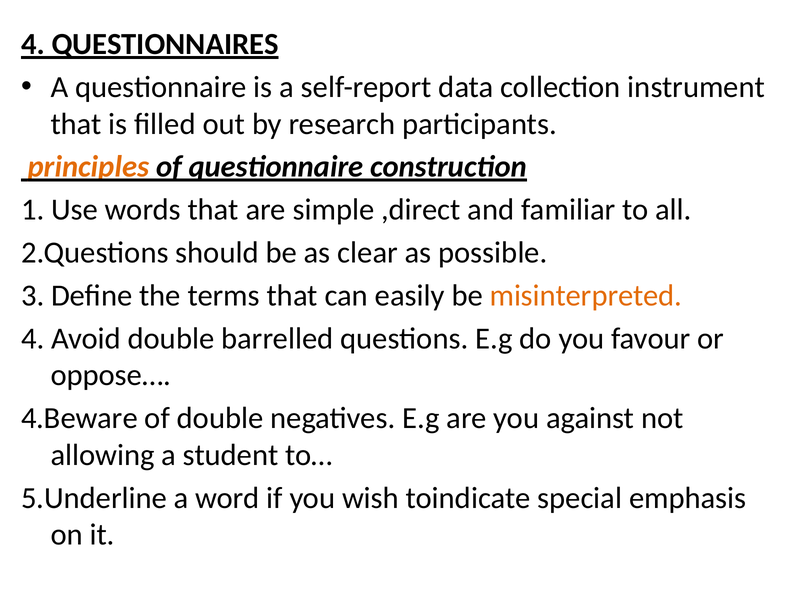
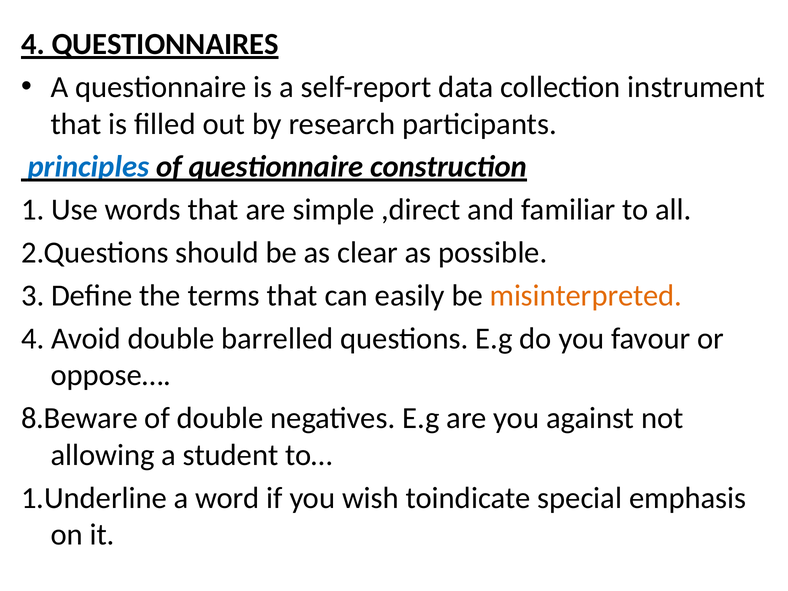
principles colour: orange -> blue (88, 167)
4.Beware: 4.Beware -> 8.Beware (79, 418)
5.Underline: 5.Underline -> 1.Underline (94, 498)
